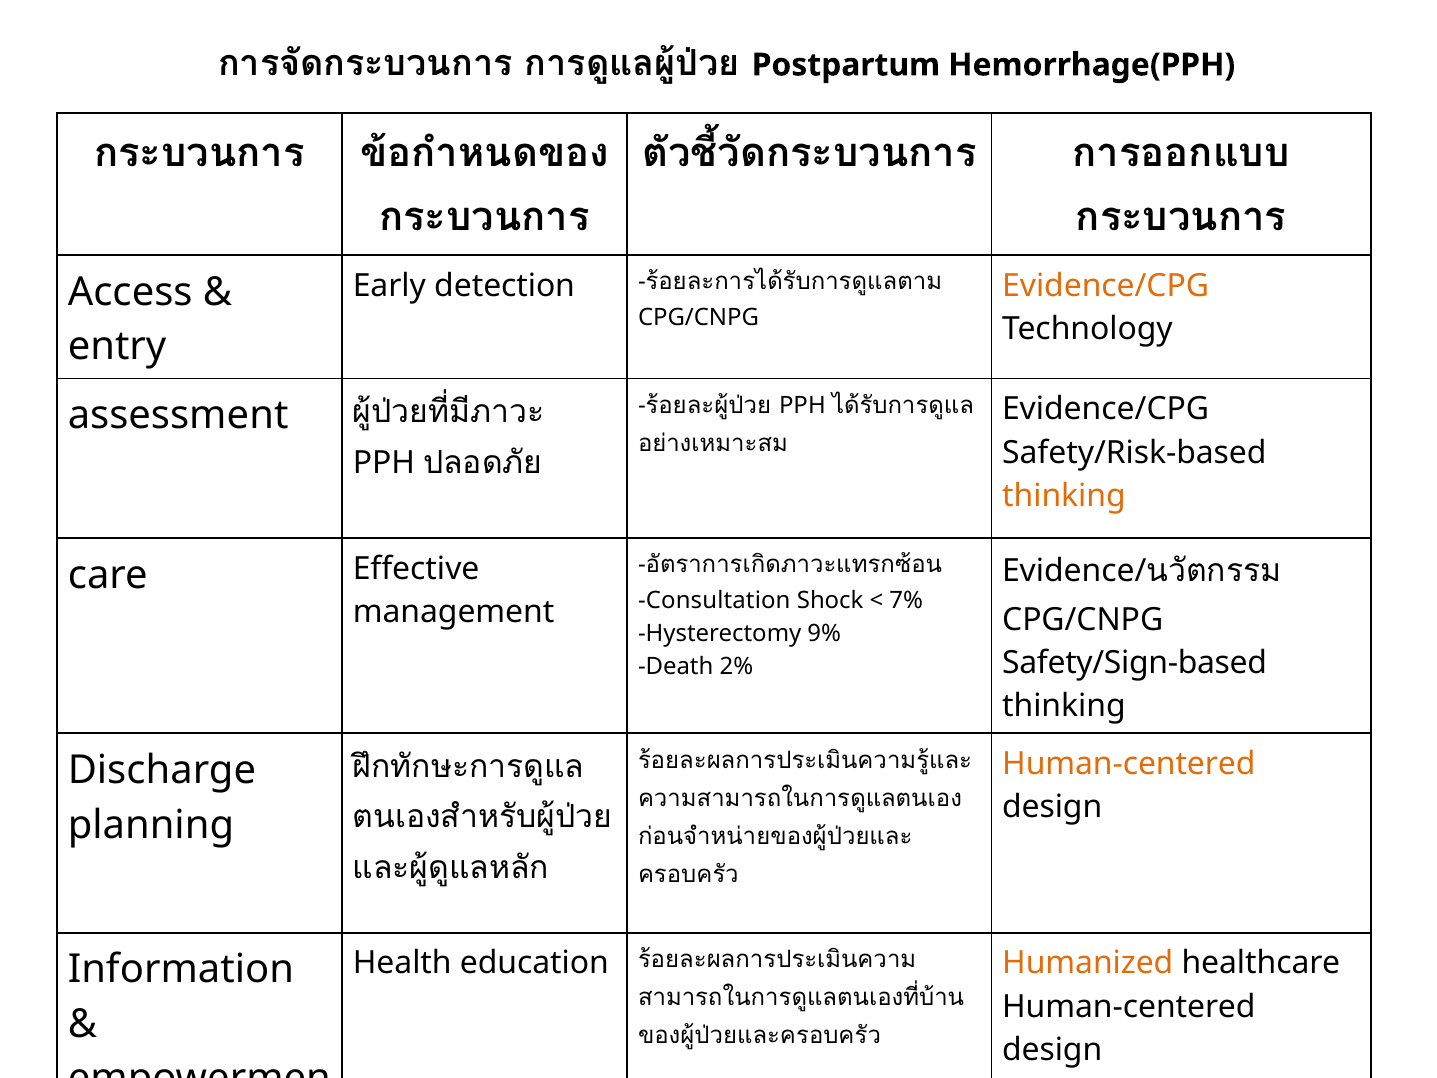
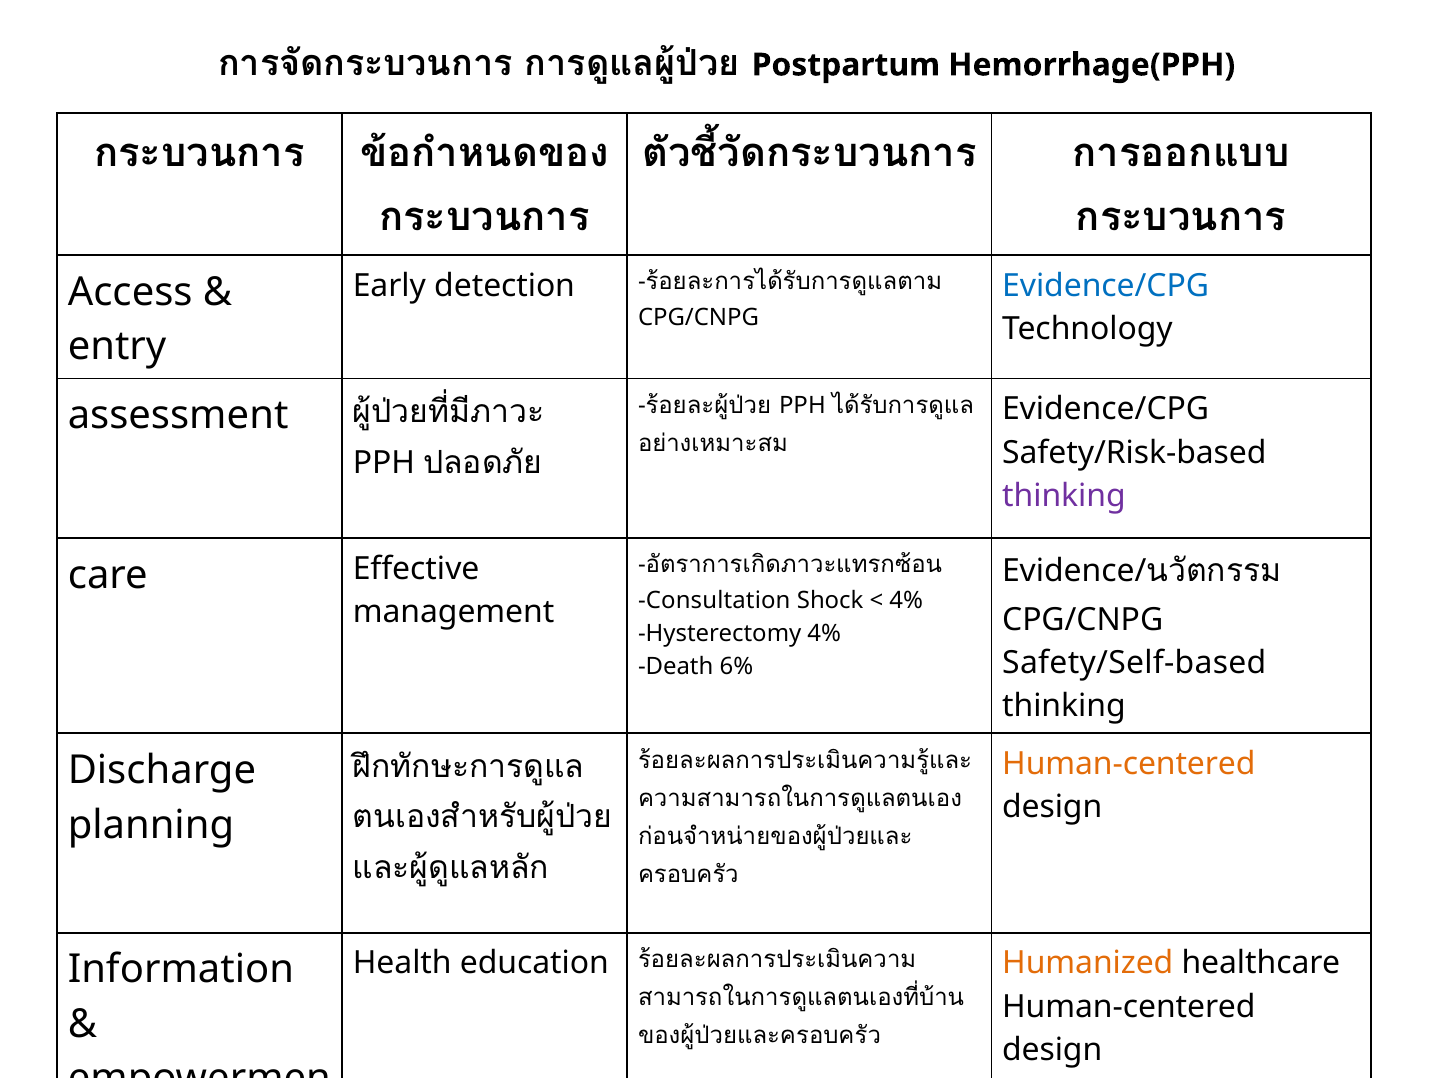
Evidence/CPG colour: orange -> blue (1106, 286)
thinking colour: orange -> purple (1064, 496)
7%: 7% -> 4% (906, 601)
Hysterectomy 9%: 9% -> 4% (824, 633)
Safety/Sign-based: Safety/Sign-based -> Safety/Self-based (1134, 663)
2%: 2% -> 6% (736, 666)
